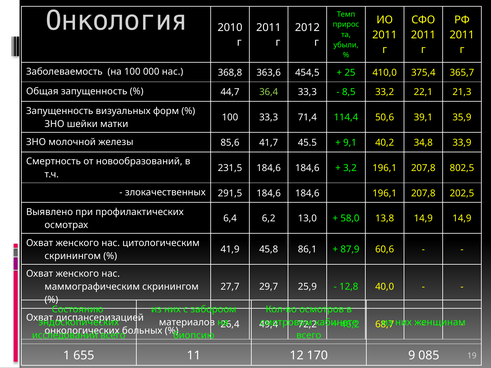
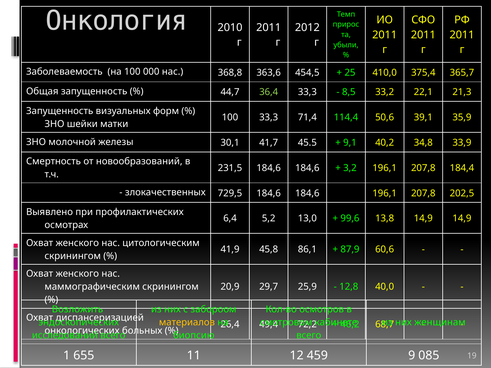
85,6: 85,6 -> 30,1 (230, 143)
802,5: 802,5 -> 184,4 (462, 168)
291,5: 291,5 -> 729,5 (230, 193)
6,2: 6,2 -> 5,2 (269, 219)
58,0: 58,0 -> 99,6 (350, 219)
27,7: 27,7 -> 20,9 (230, 287)
Состоянию: Состоянию -> Возложить (77, 310)
материалов colour: white -> yellow (187, 323)
170: 170 -> 459 (317, 356)
